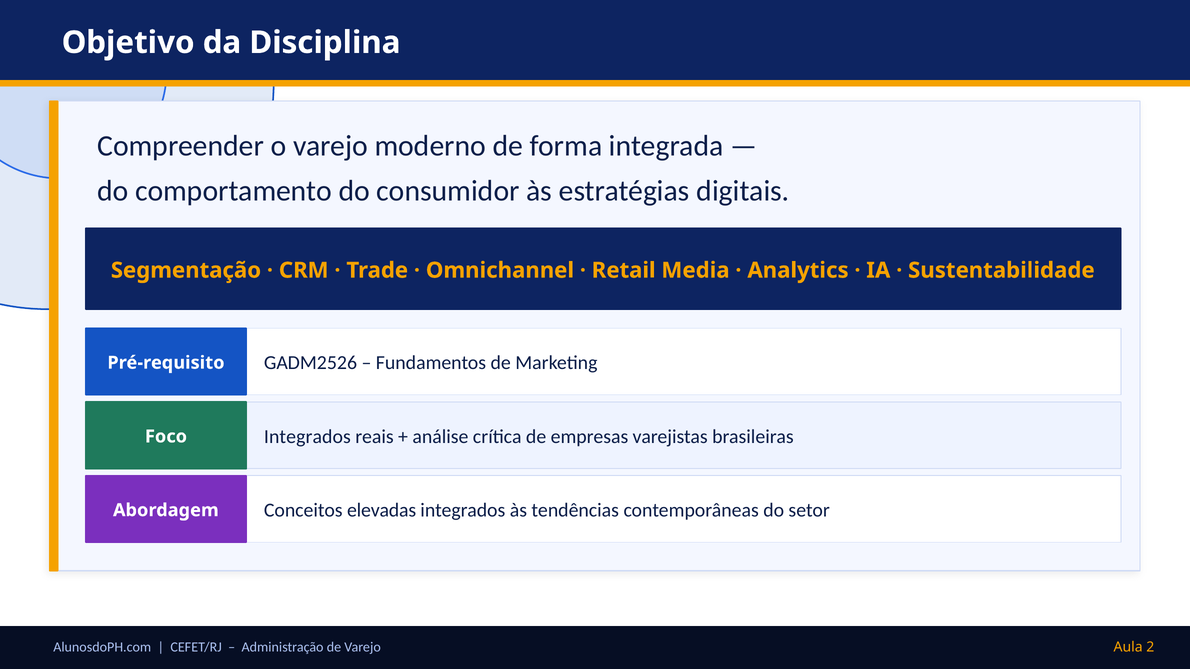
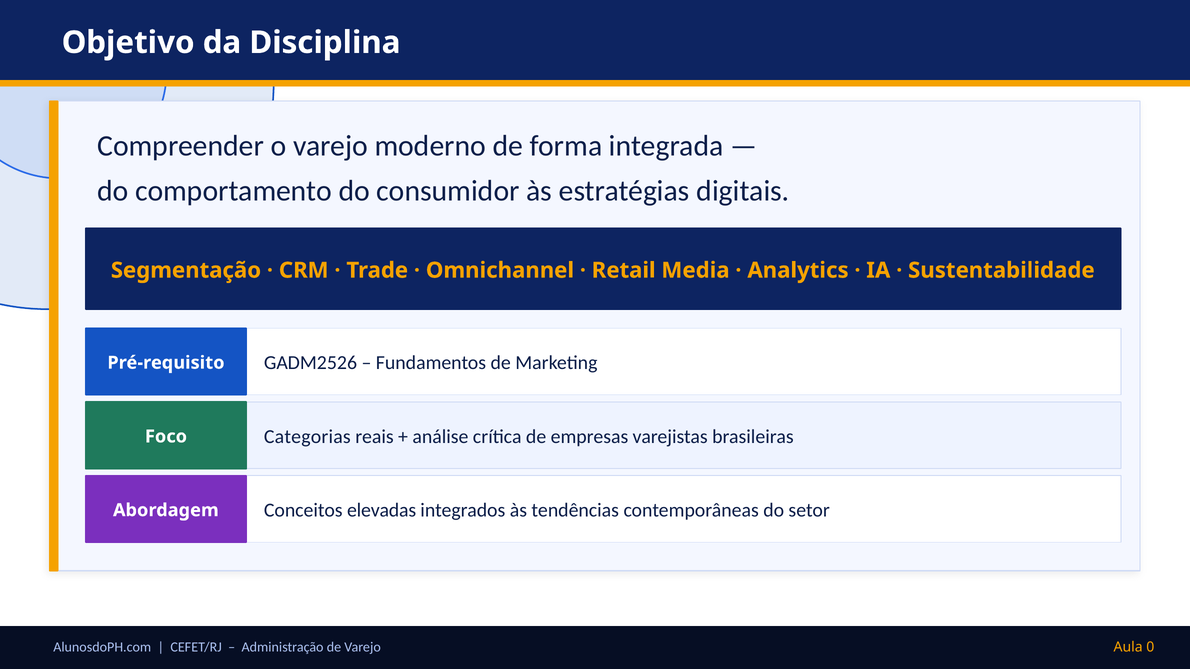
Foco Integrados: Integrados -> Categorias (307, 437)
2: 2 -> 0 (1150, 648)
